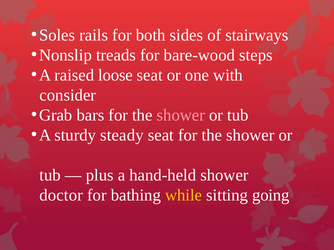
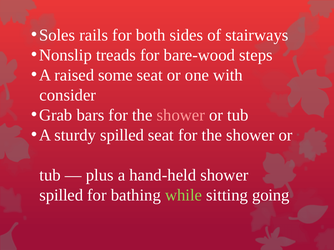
loose: loose -> some (116, 75)
sturdy steady: steady -> spilled (122, 135)
doctor: doctor -> spilled (61, 195)
while colour: yellow -> light green (184, 195)
